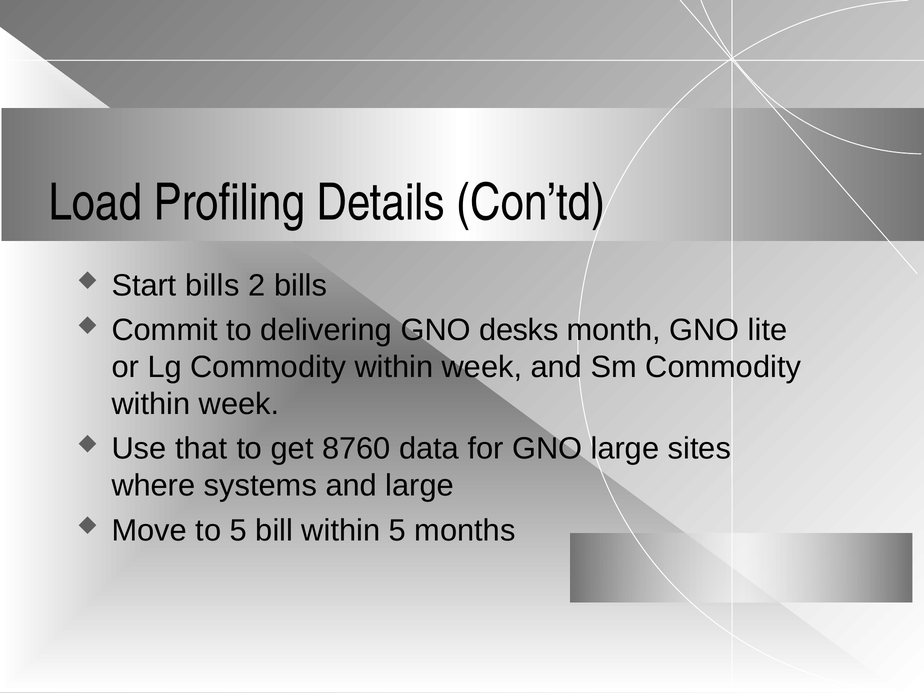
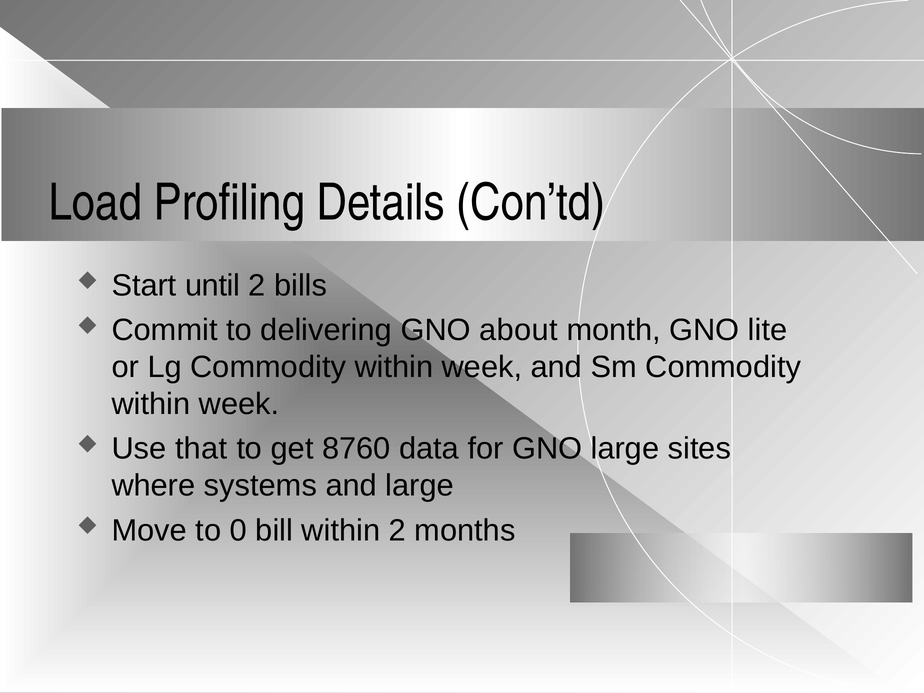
Start bills: bills -> until (213, 285)
desks: desks -> about (519, 330)
to 5: 5 -> 0 (238, 530)
within 5: 5 -> 2 (397, 530)
